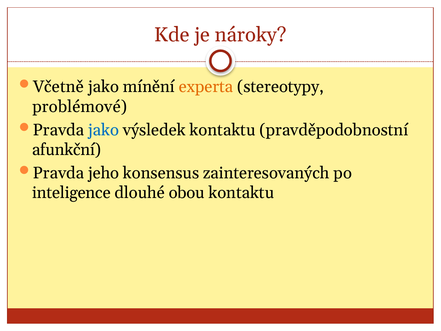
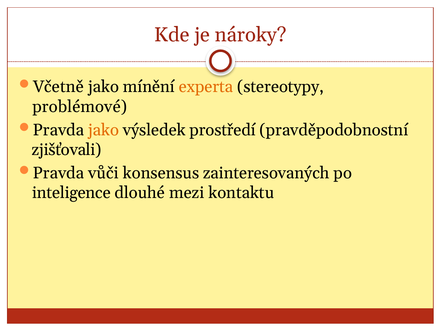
jako colour: blue -> orange (104, 130)
výsledek kontaktu: kontaktu -> prostředí (223, 130)
afunkční: afunkční -> zjišťovali (67, 150)
jeho: jeho -> vůči (103, 173)
obou: obou -> mezi (187, 193)
